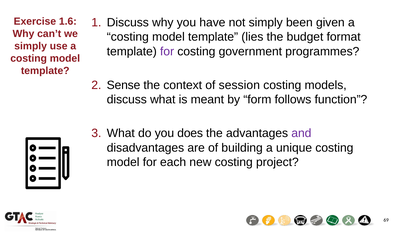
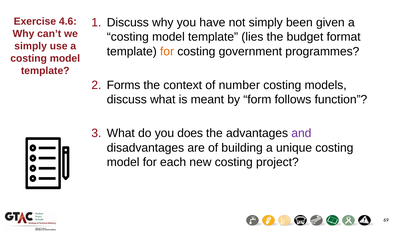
1.6: 1.6 -> 4.6 (68, 21)
for colour: purple -> orange (167, 51)
Sense: Sense -> Forms (124, 85)
session: session -> number (239, 85)
